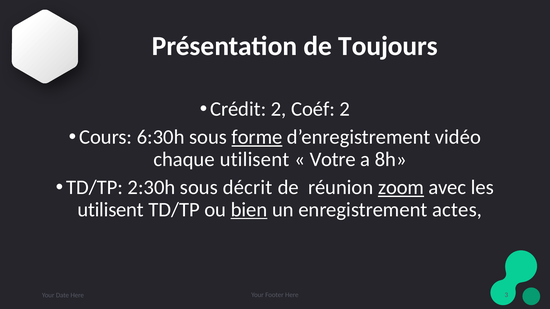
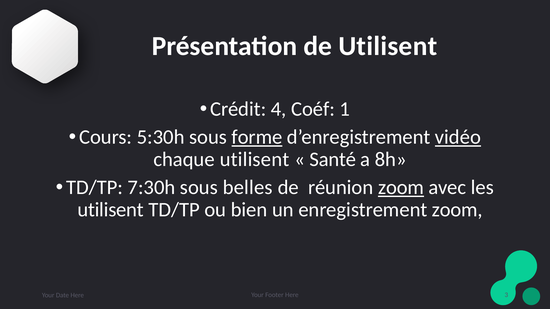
de Toujours: Toujours -> Utilisent (388, 46)
Crédit 2: 2 -> 4 (279, 109)
Coéf 2: 2 -> 1 (345, 109)
6:30h: 6:30h -> 5:30h (161, 137)
vidéo underline: none -> present (458, 137)
Votre: Votre -> Santé (333, 160)
2:30h: 2:30h -> 7:30h (151, 188)
décrit: décrit -> belles (248, 188)
bien underline: present -> none (249, 210)
enregistrement actes: actes -> zoom (457, 210)
